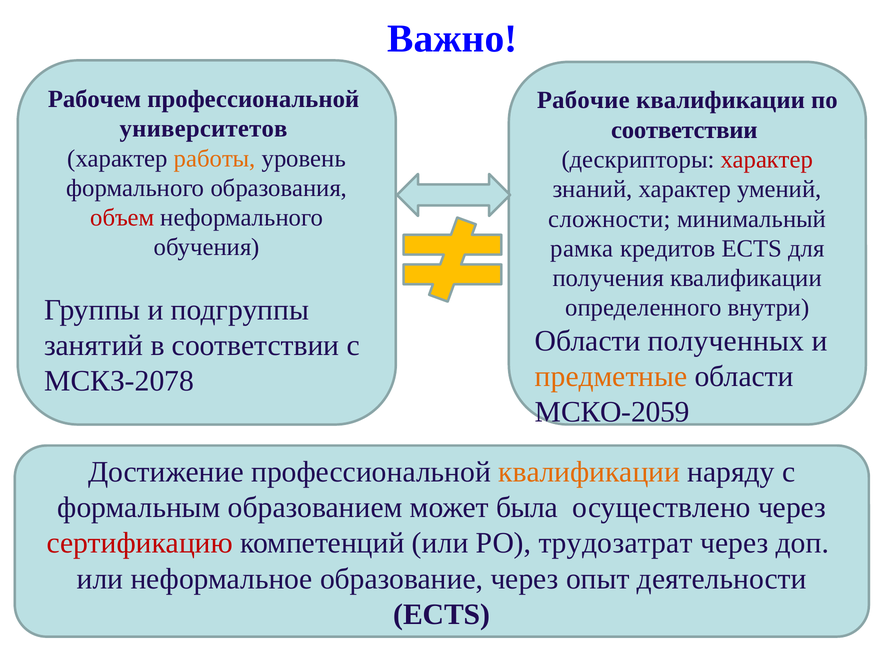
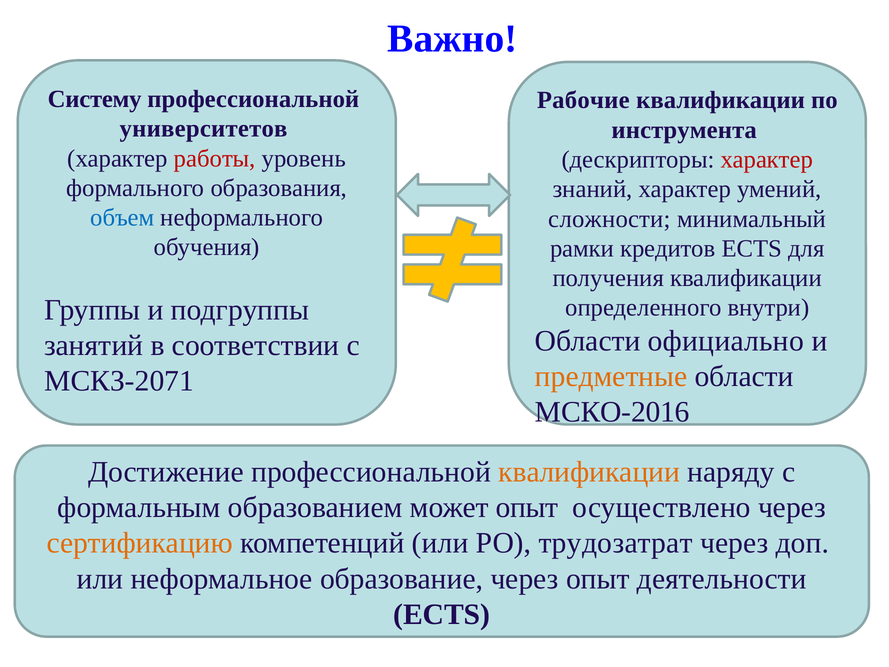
Рабочем: Рабочем -> Систему (95, 99)
соответствии: соответствии -> инструмента (684, 130)
работы colour: orange -> red (215, 158)
объем colour: red -> blue (122, 218)
рамка: рамка -> рамки (582, 248)
полученных: полученных -> официально (726, 341)
МСКЗ-2078: МСКЗ-2078 -> МСКЗ-2071 (119, 381)
МСКО-2059: МСКО-2059 -> МСКО-2016 (612, 412)
может была: была -> опыт (527, 507)
сертификацию colour: red -> orange (140, 543)
